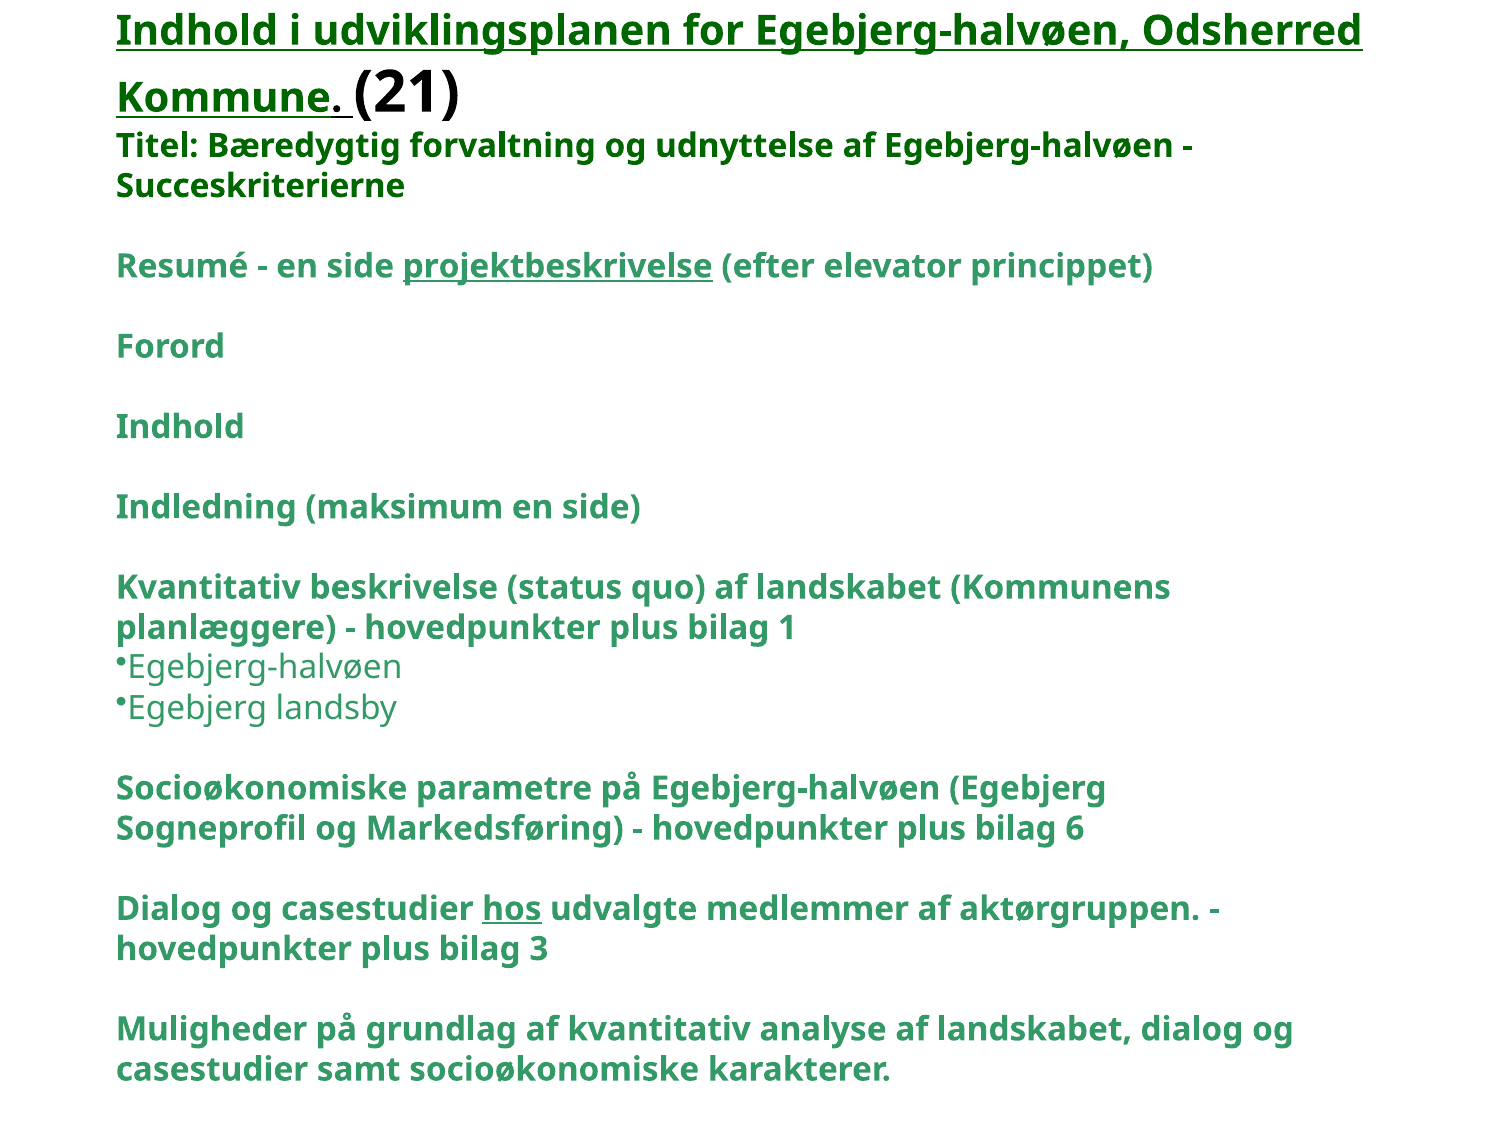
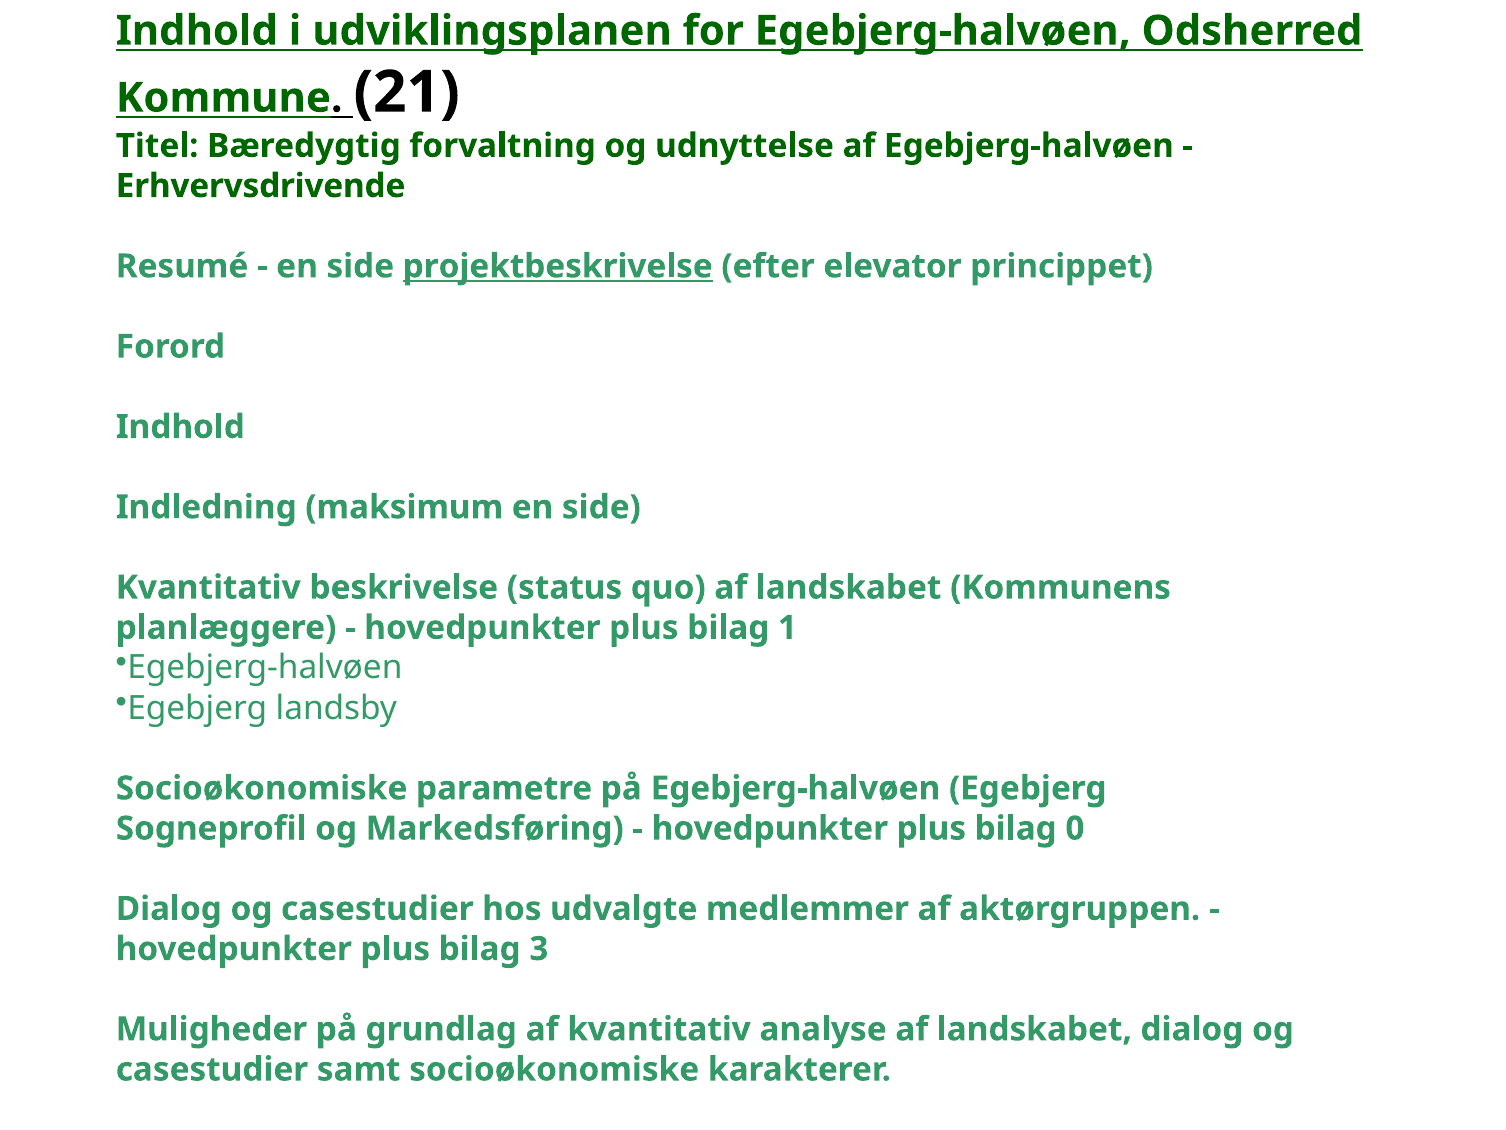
Succeskriterierne: Succeskriterierne -> Erhvervsdrivende (261, 186)
6: 6 -> 0 (1075, 828)
hos underline: present -> none (512, 908)
